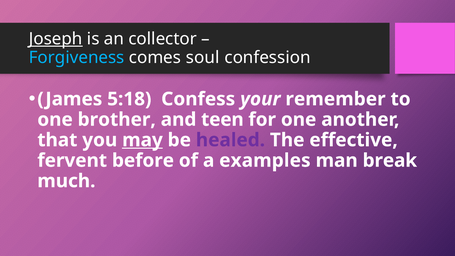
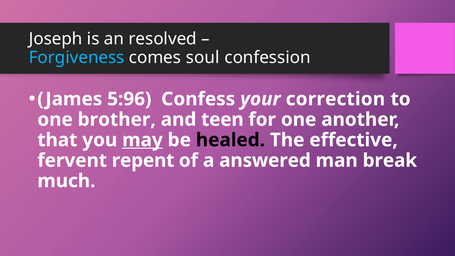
Joseph underline: present -> none (56, 39)
collector: collector -> resolved (163, 39)
5:18: 5:18 -> 5:96 (129, 99)
remember: remember -> correction (335, 99)
healed colour: purple -> black (230, 140)
before: before -> repent (143, 160)
examples: examples -> answered (265, 160)
